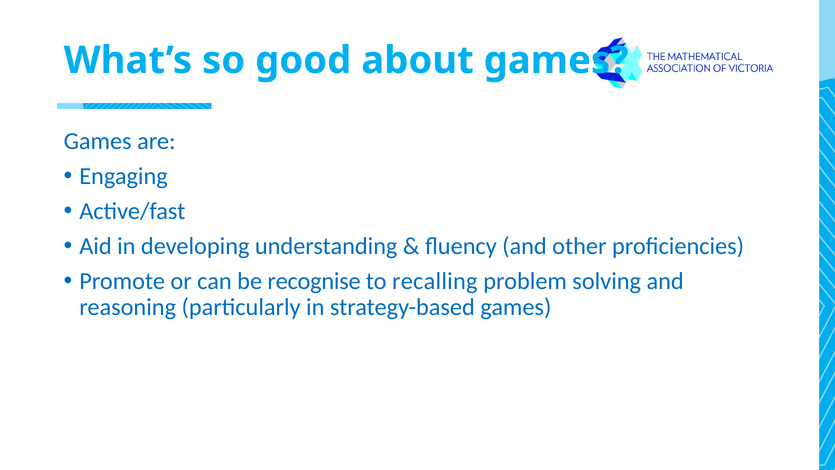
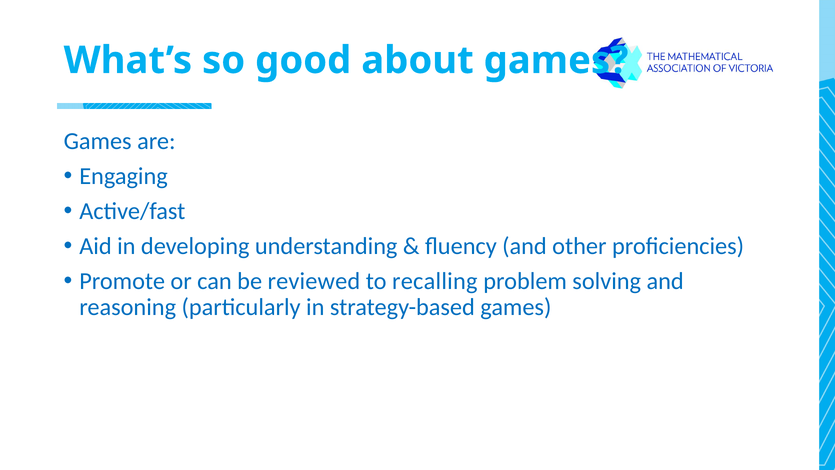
recognise: recognise -> reviewed (314, 281)
